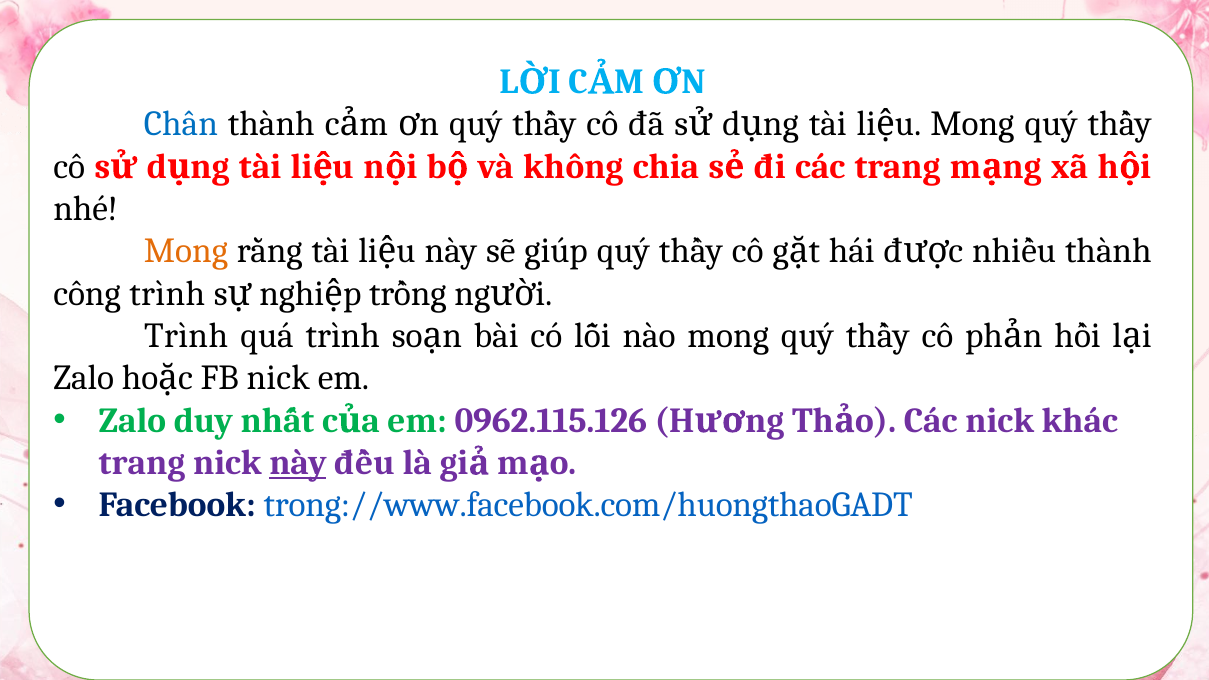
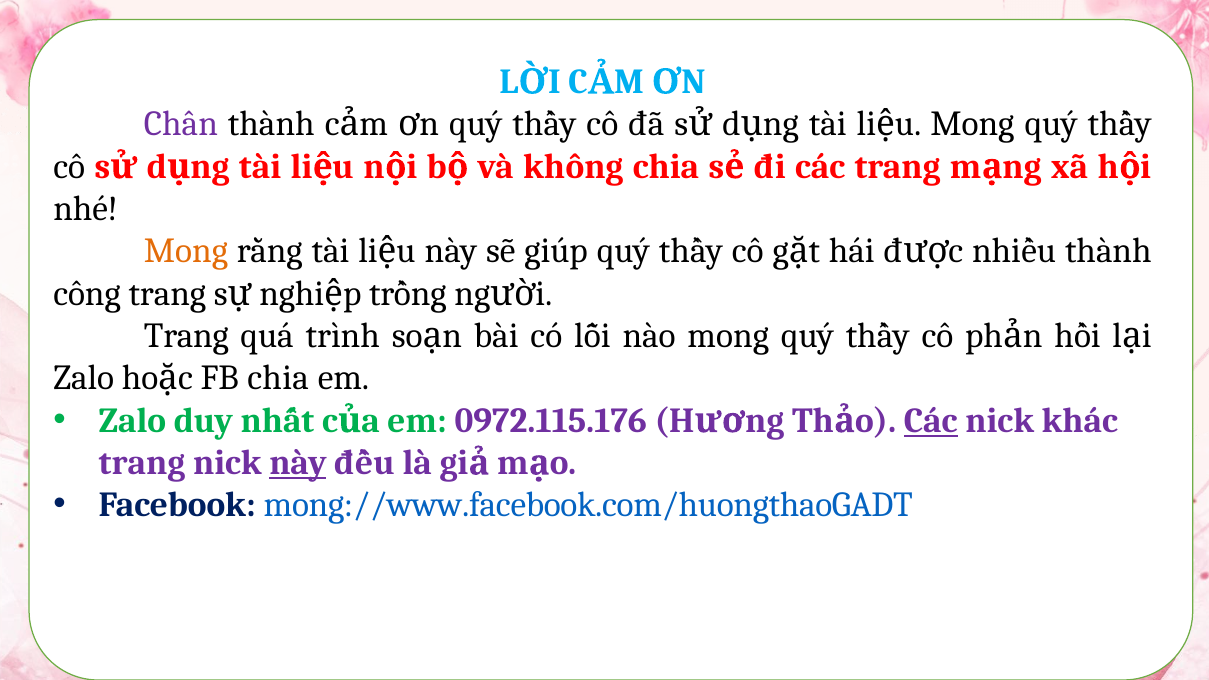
Chân colour: blue -> purple (181, 124)
công trình: trình -> trang (167, 294)
Trình: Trình -> Trang (186, 336)
FB nick: nick -> chia (278, 378)
0962.115.126: 0962.115.126 -> 0972.115.176 (551, 421)
Các underline: none -> present (931, 421)
trong://www.facebook.com/huongthaoGADT: trong://www.facebook.com/huongthaoGADT -> mong://www.facebook.com/huongthaoGADT (588, 505)
